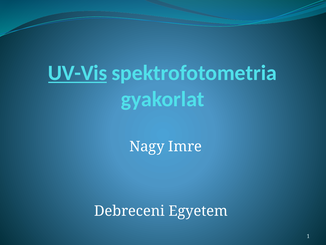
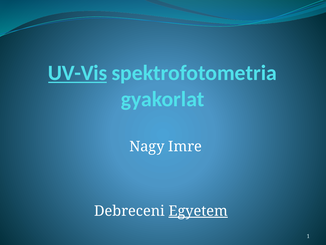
Egyetem underline: none -> present (198, 211)
